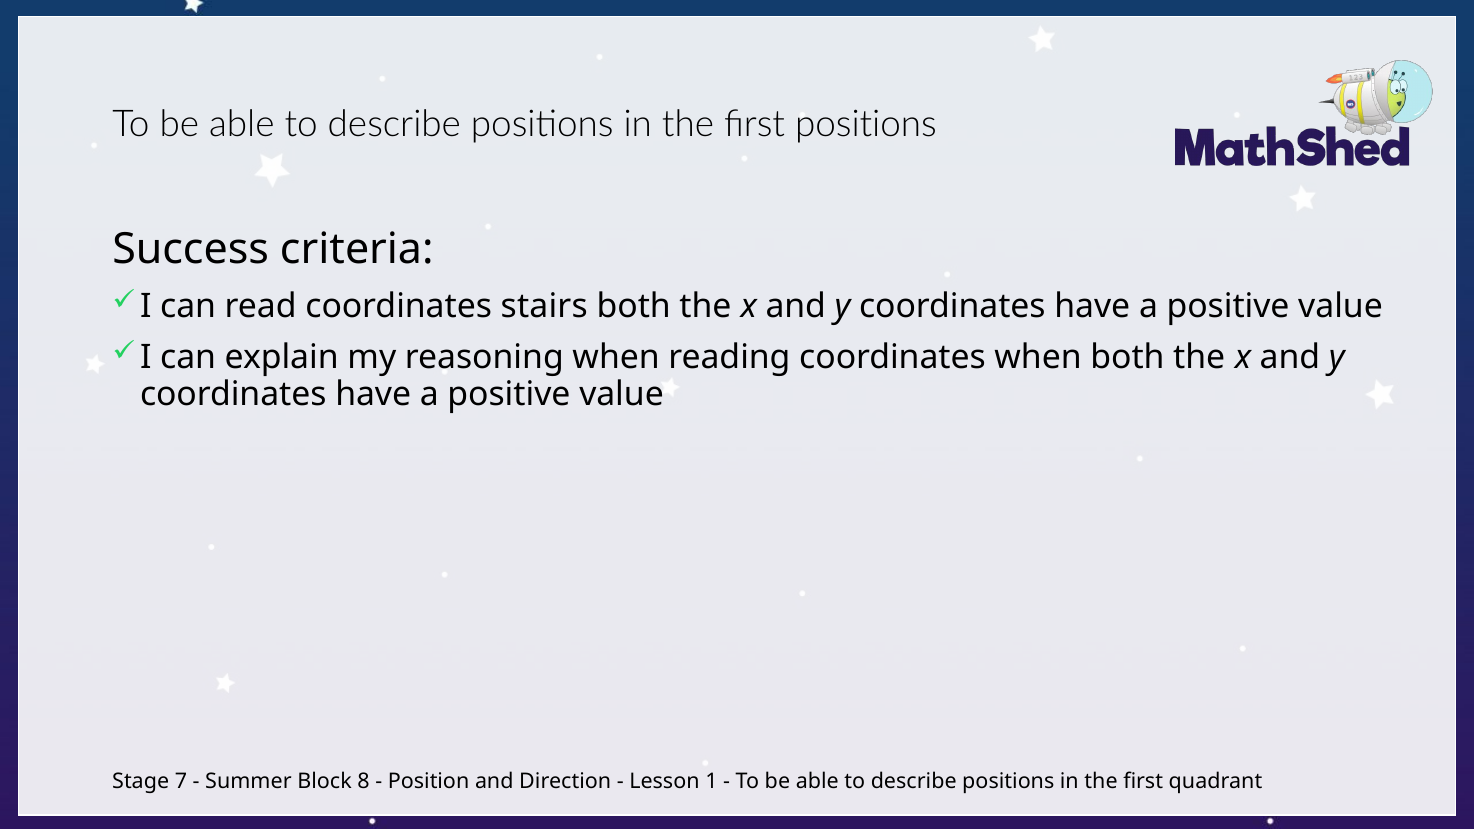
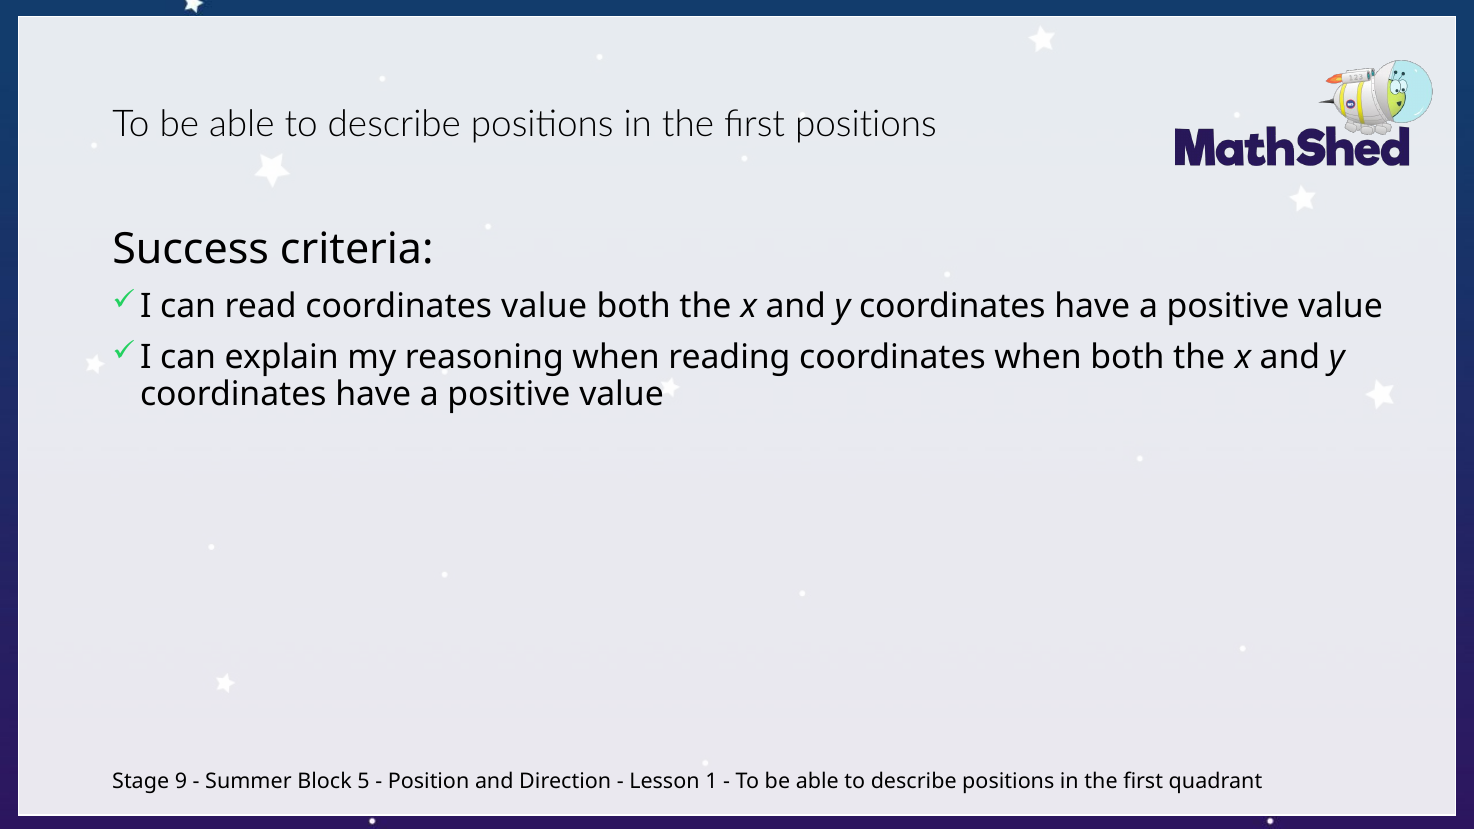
coordinates stairs: stairs -> value (544, 306)
7: 7 -> 9 (181, 781)
8: 8 -> 5 (364, 781)
